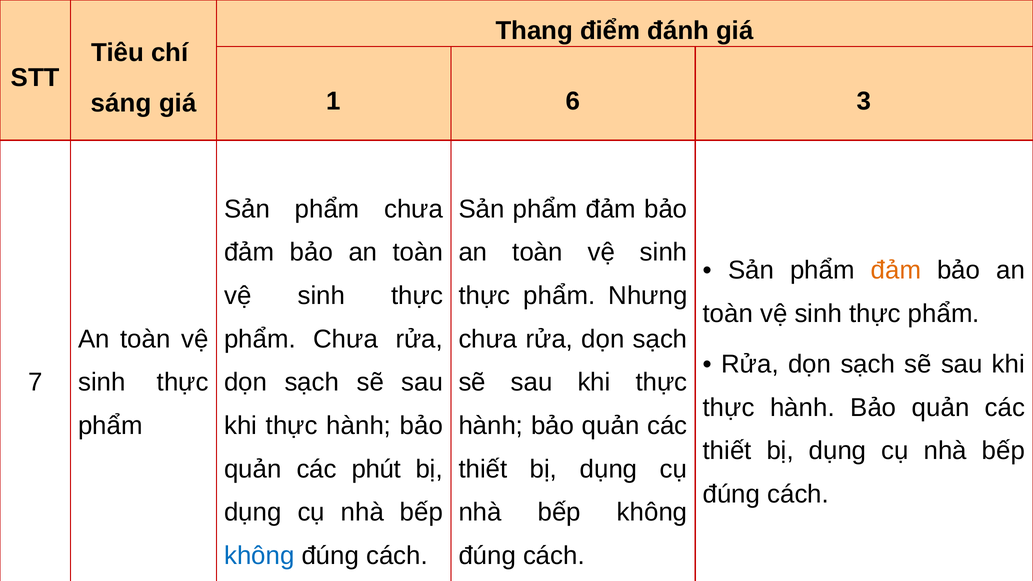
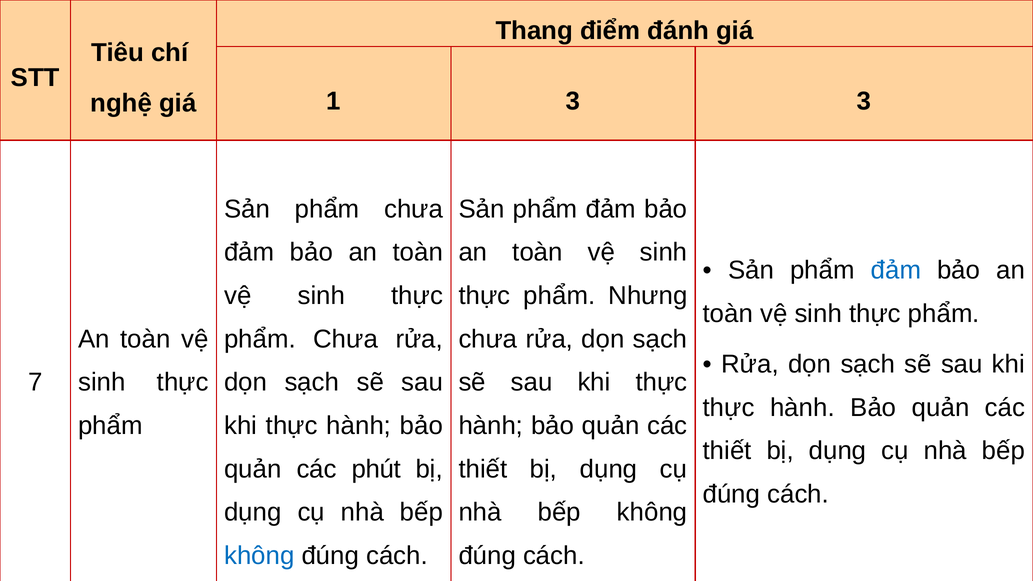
1 6: 6 -> 3 (573, 101)
sáng: sáng -> nghệ (121, 103)
đảm colour: orange -> blue (896, 270)
